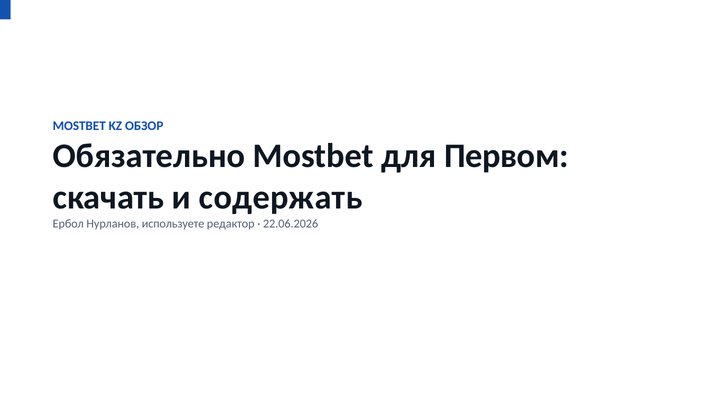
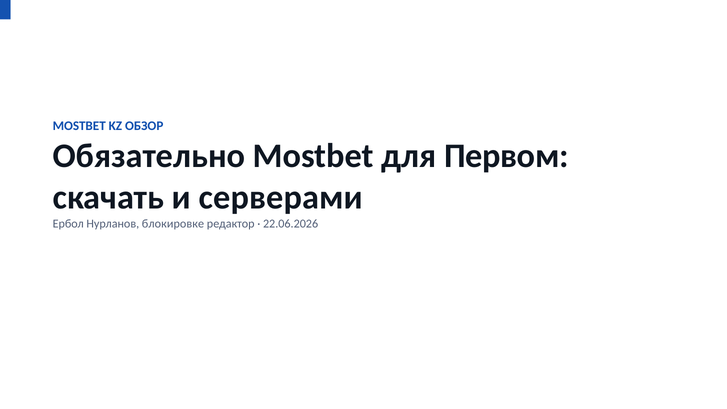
содержать: содержать -> серверами (281, 197)
используете: используете -> блокировке (173, 223)
